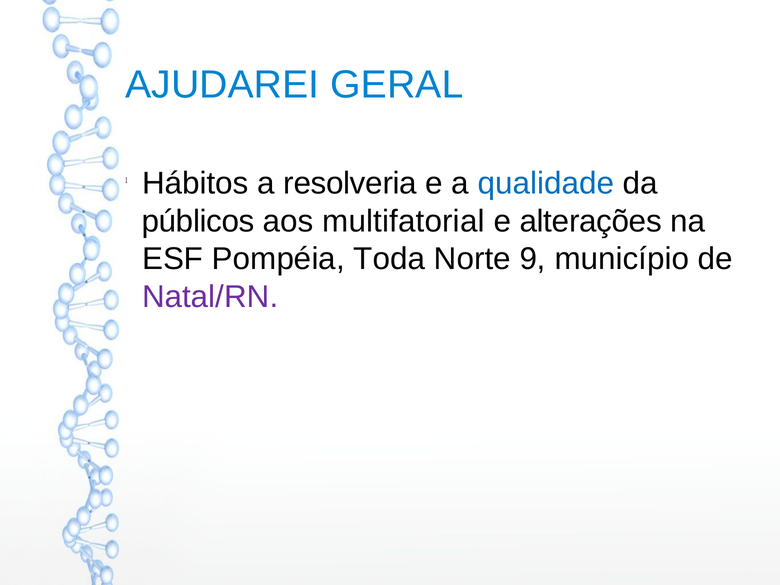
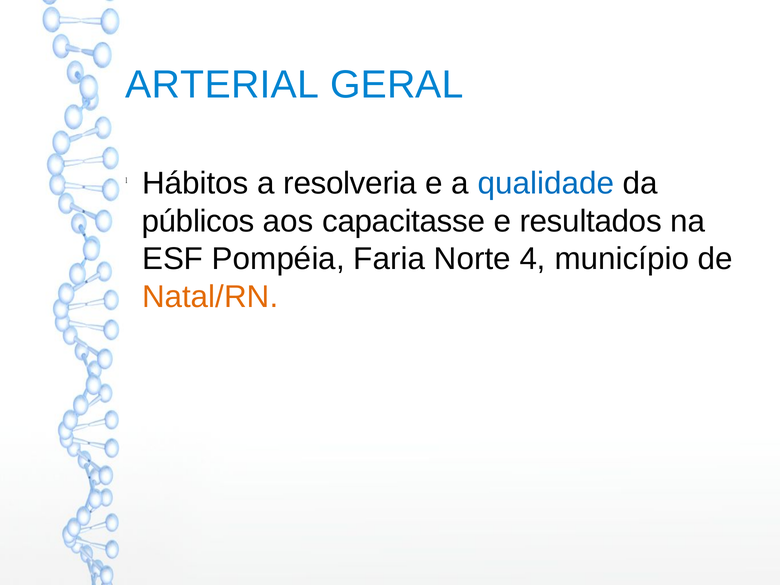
AJUDAREI: AJUDAREI -> ARTERIAL (222, 85)
multifatorial: multifatorial -> capacitasse (404, 221)
alterações: alterações -> resultados (591, 221)
Toda: Toda -> Faria (389, 259)
9: 9 -> 4 (533, 259)
Natal/RN colour: purple -> orange (210, 297)
